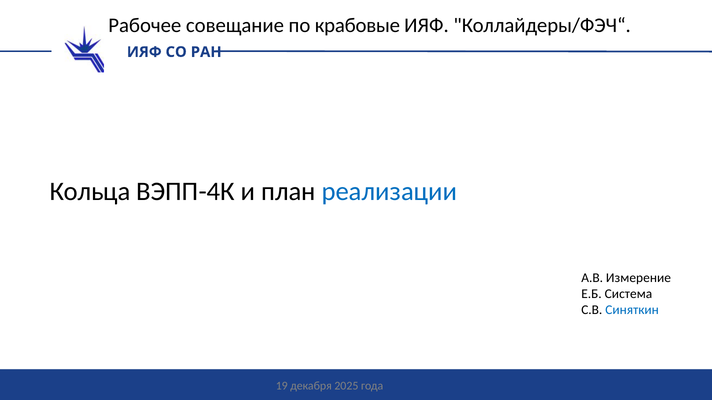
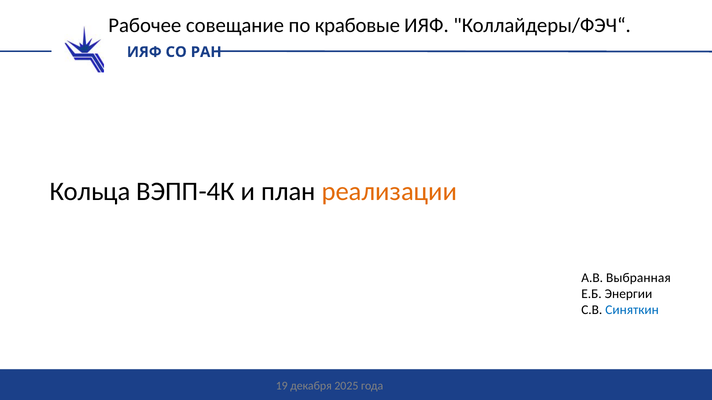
реализации colour: blue -> orange (389, 192)
Измерение: Измерение -> Выбранная (638, 278)
Система: Система -> Энергии (628, 294)
